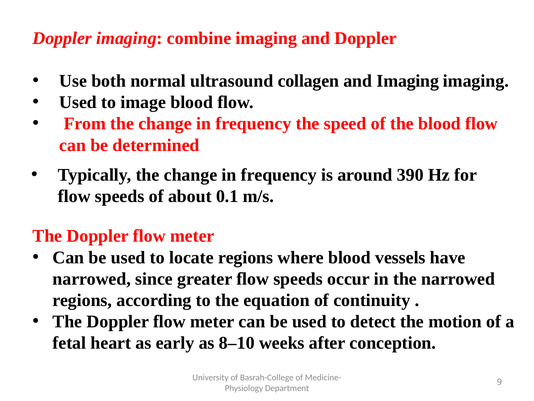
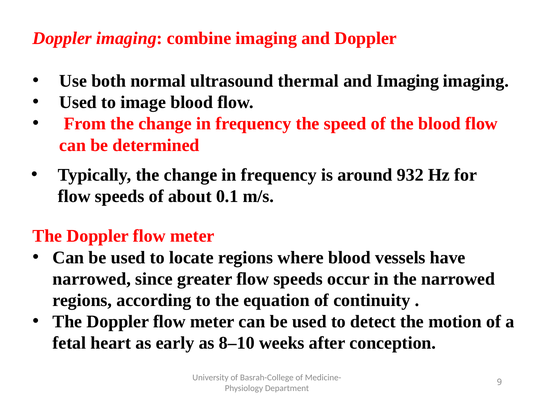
collagen: collagen -> thermal (308, 81)
390: 390 -> 932 (410, 175)
